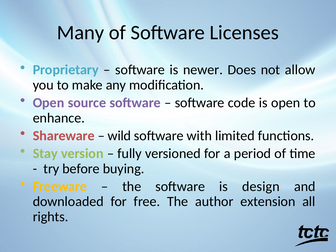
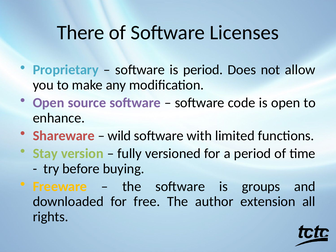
Many: Many -> There (81, 33)
is newer: newer -> period (203, 70)
design: design -> groups (261, 186)
